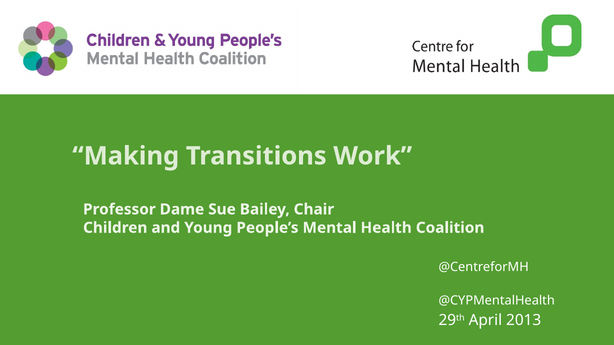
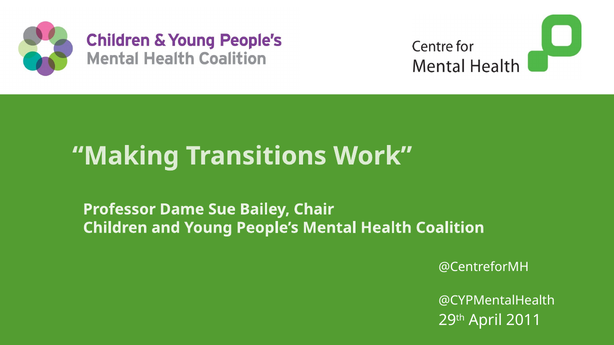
2013: 2013 -> 2011 (524, 321)
